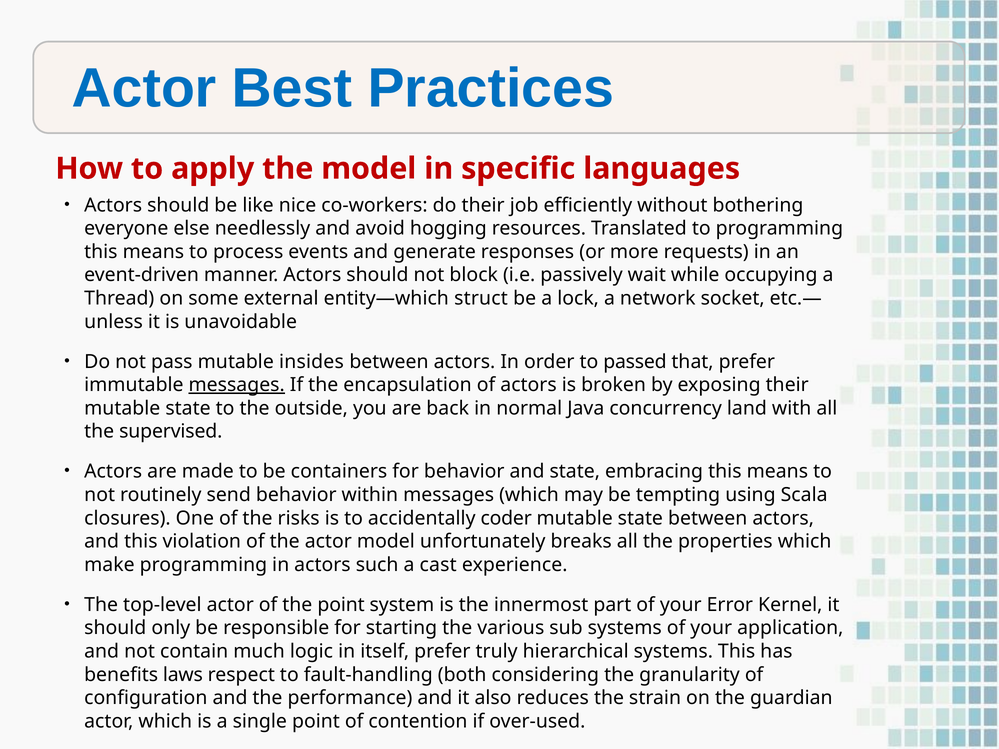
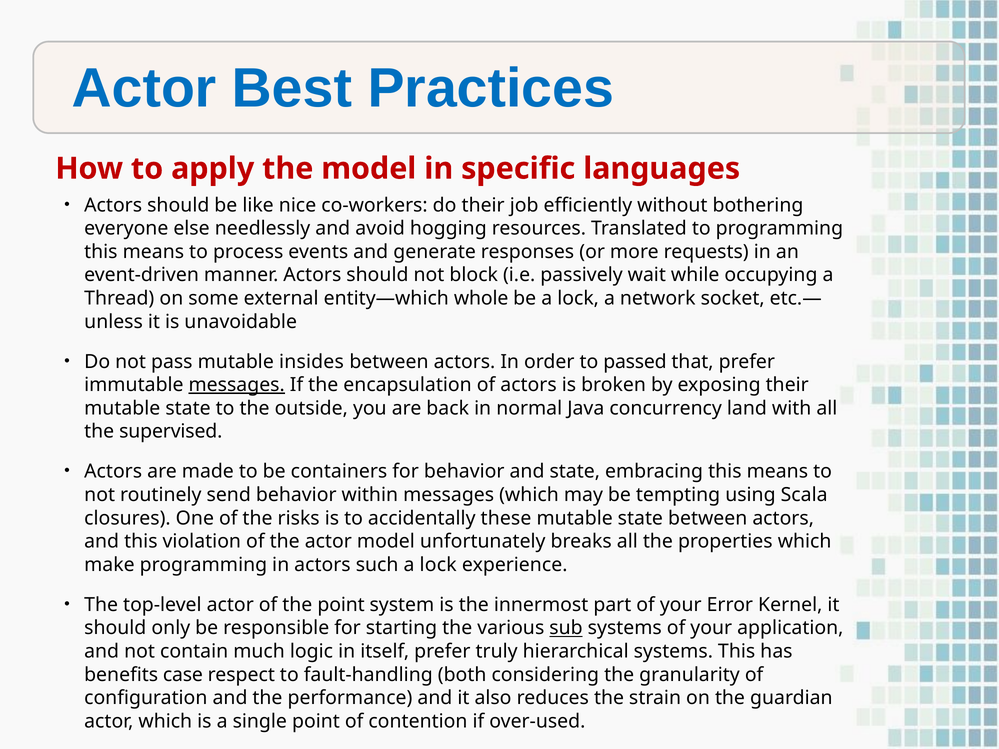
struct: struct -> whole (481, 298)
coder: coder -> these (506, 518)
such a cast: cast -> lock (438, 565)
sub underline: none -> present (566, 628)
laws: laws -> case (183, 675)
